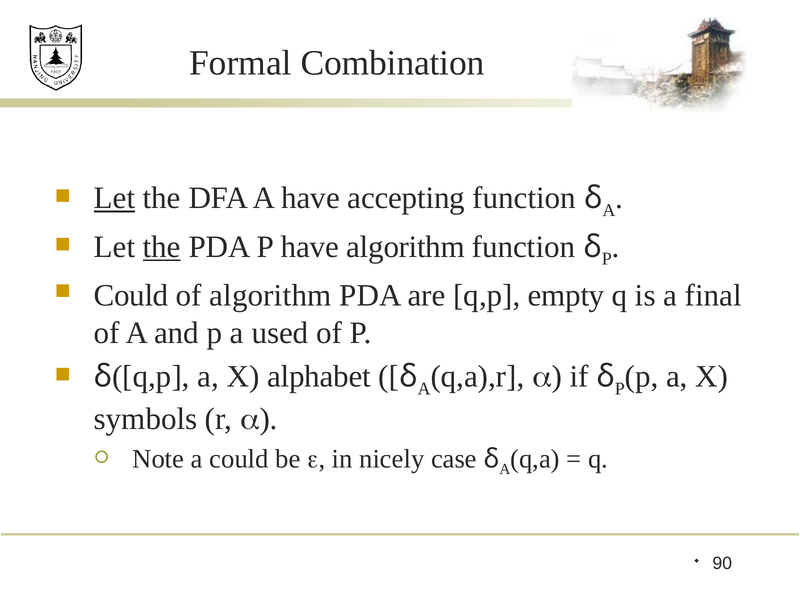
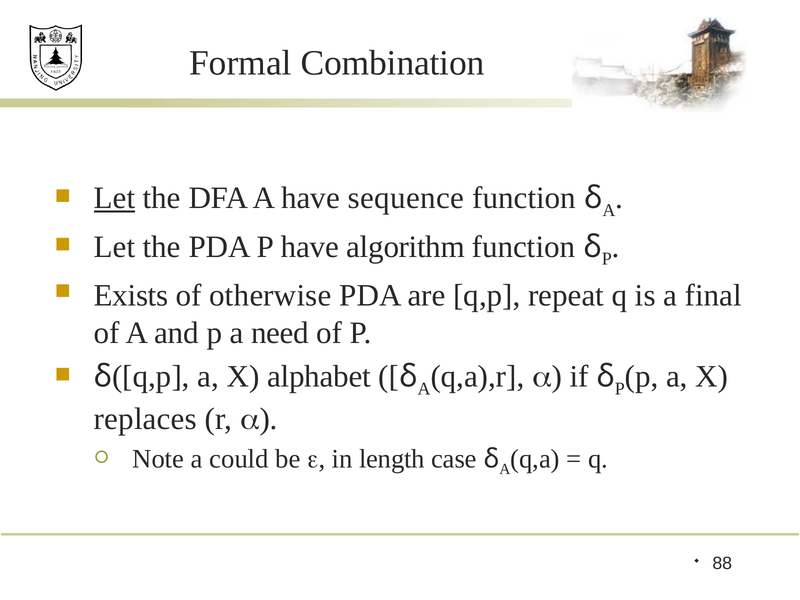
accepting: accepting -> sequence (406, 198)
the underline: present -> none (162, 247)
Could: Could -> Exists (131, 296)
of algorithm: algorithm -> otherwise (270, 296)
empty: empty -> repeat (566, 296)
used: used -> need (280, 333)
symbols: symbols -> replaces (145, 419)
nicely: nicely -> length (392, 459)
90: 90 -> 88 (722, 563)
